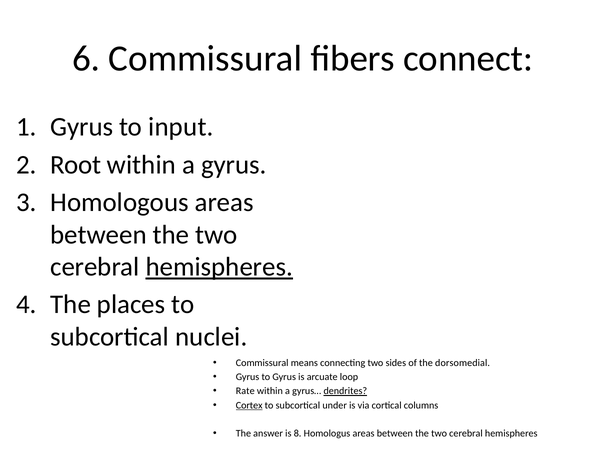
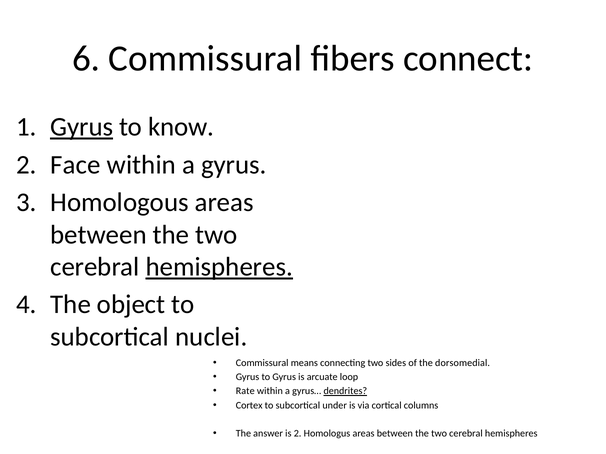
Gyrus underline: none -> present (82, 127)
input: input -> know (181, 127)
Root: Root -> Face (75, 165)
places: places -> object (131, 305)
Cortex underline: present -> none (249, 406)
is 8: 8 -> 2 (298, 434)
